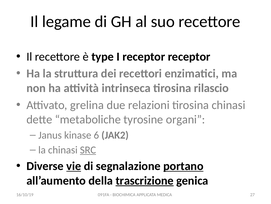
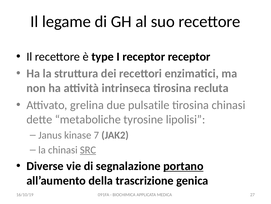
rilascio: rilascio -> recluta (211, 88)
relazioni: relazioni -> pulsatile (149, 105)
organi: organi -> lipolisi (186, 119)
6: 6 -> 7 (96, 135)
vie underline: present -> none (74, 166)
trascrizione underline: present -> none (145, 180)
